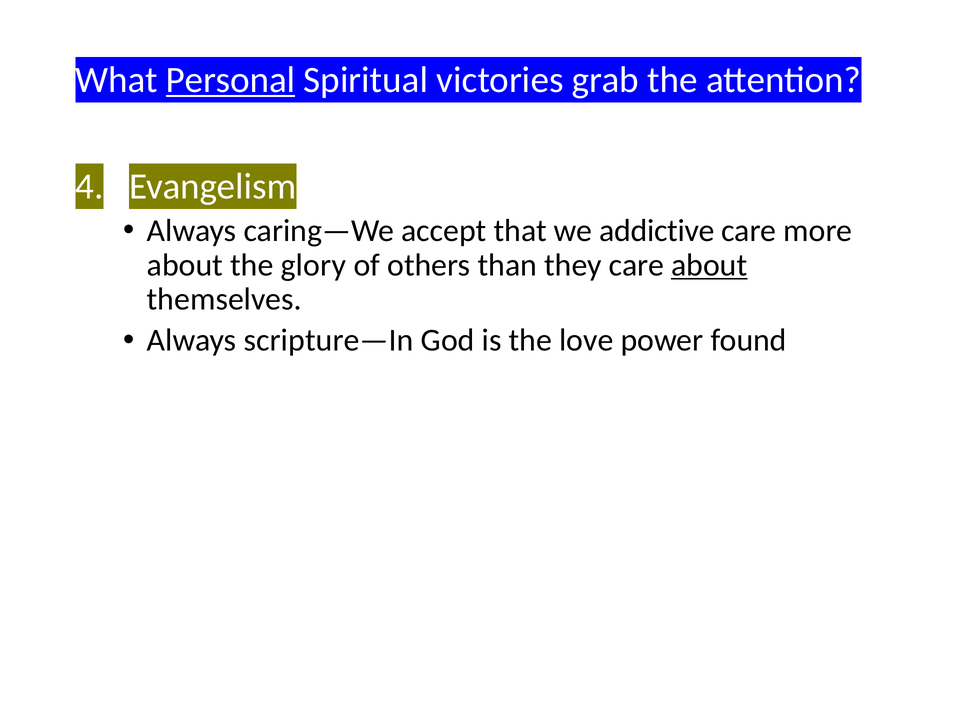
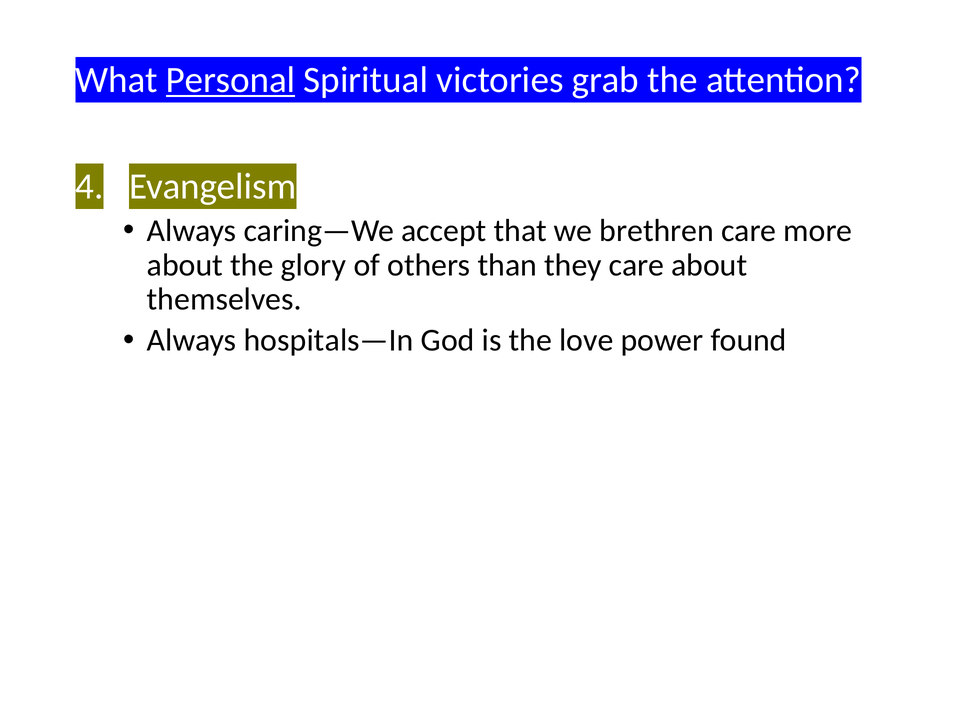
addictive: addictive -> brethren (657, 231)
about underline: present -> none (709, 265)
scripture—In: scripture—In -> hospitals—In (329, 340)
